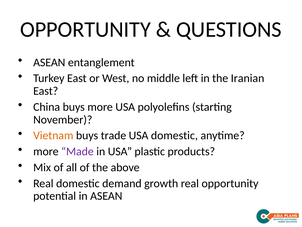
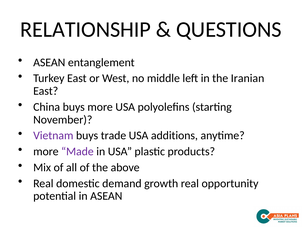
OPPORTUNITY: OPPORTUNITY -> RELATIONSHIP (85, 29)
Vietnam colour: orange -> purple (53, 135)
USA domestic: domestic -> additions (174, 135)
